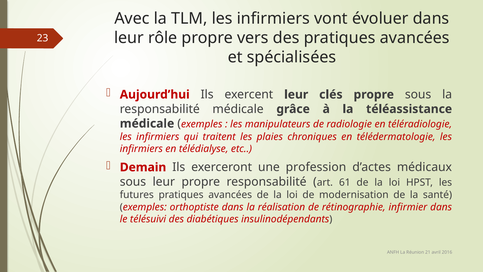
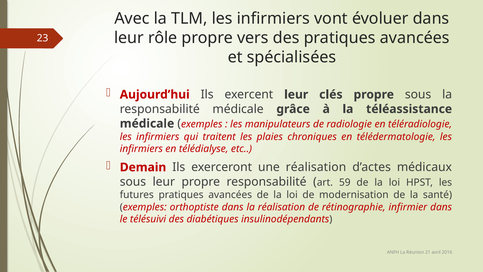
une profession: profession -> réalisation (316, 167)
61: 61 -> 59 (345, 182)
